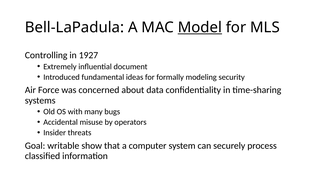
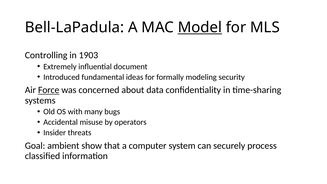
1927: 1927 -> 1903 (88, 55)
Force underline: none -> present (49, 90)
writable: writable -> ambient (63, 146)
